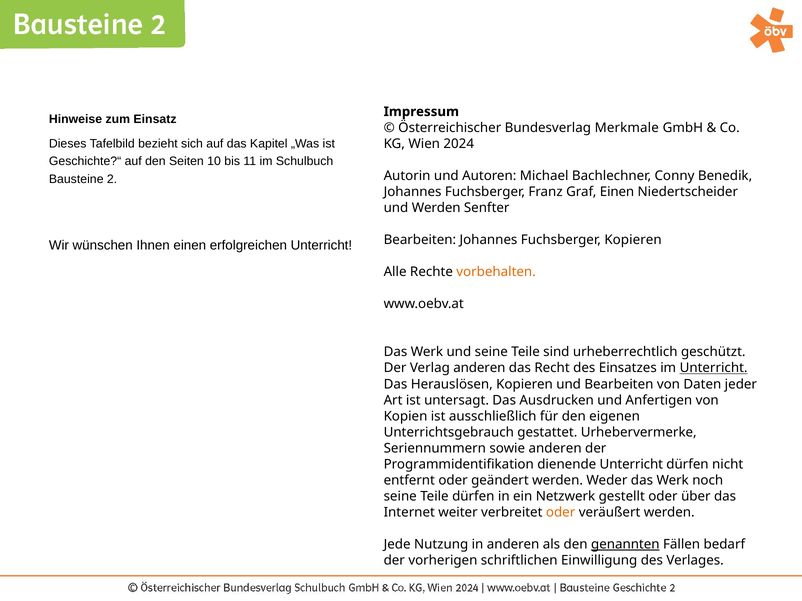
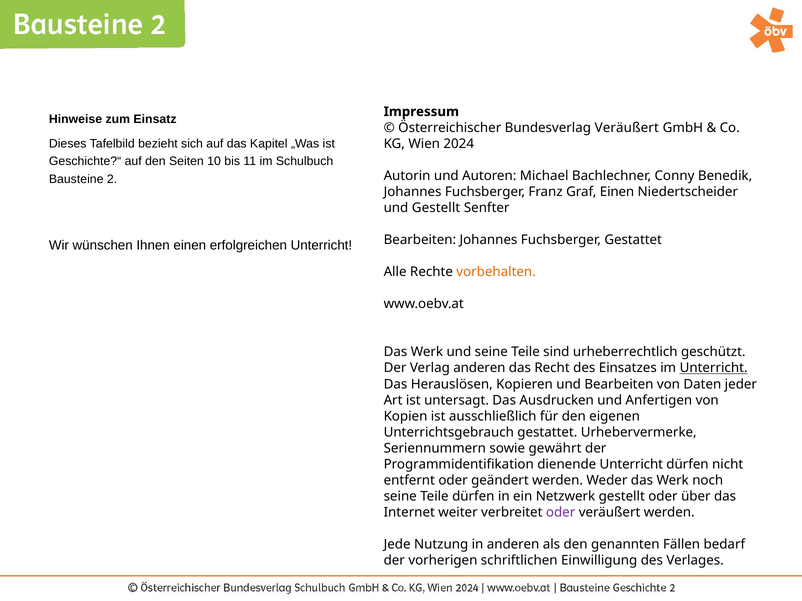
Bundesverlag Merkmale: Merkmale -> Veräußert (627, 128)
und Werden: Werden -> Gestellt (436, 208)
Fuchsberger Kopieren: Kopieren -> Gestattet (633, 240)
sowie anderen: anderen -> gewährt (555, 449)
oder colour: orange -> purple (561, 513)
genannten underline: present -> none (625, 545)
